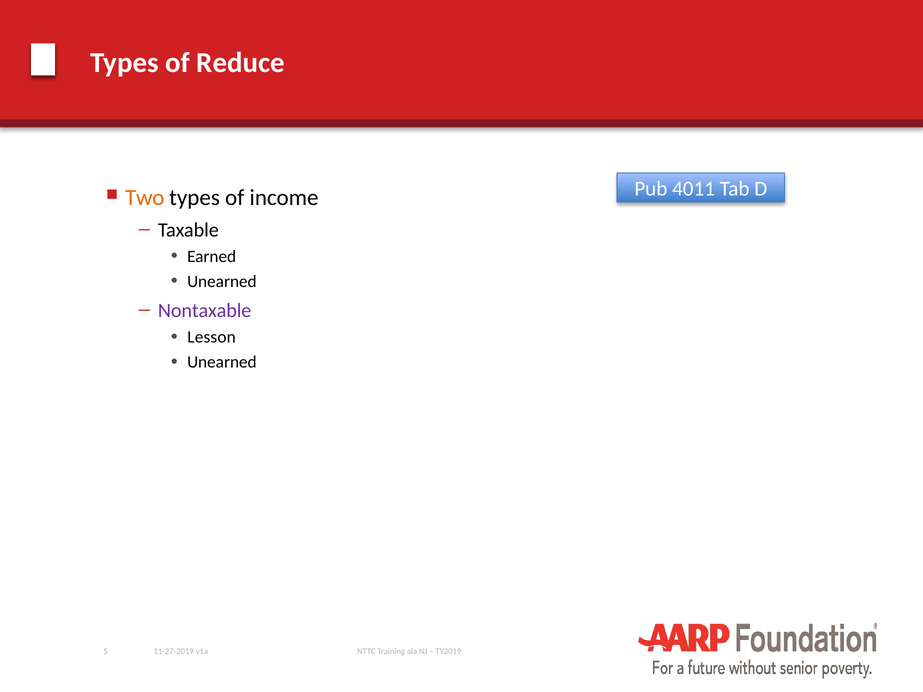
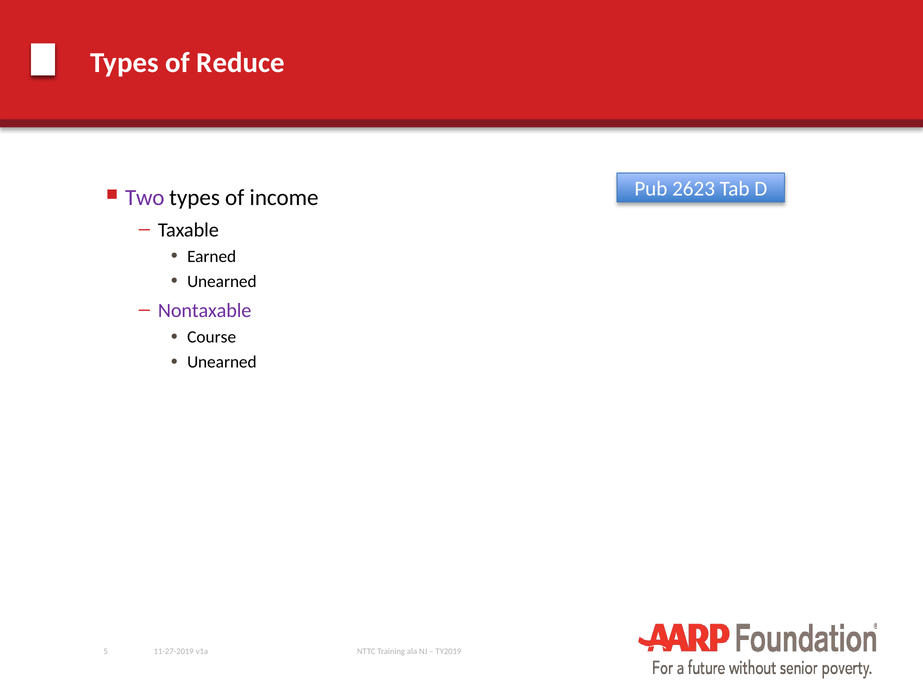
4011: 4011 -> 2623 (694, 189)
Two colour: orange -> purple (145, 198)
Lesson: Lesson -> Course (212, 337)
